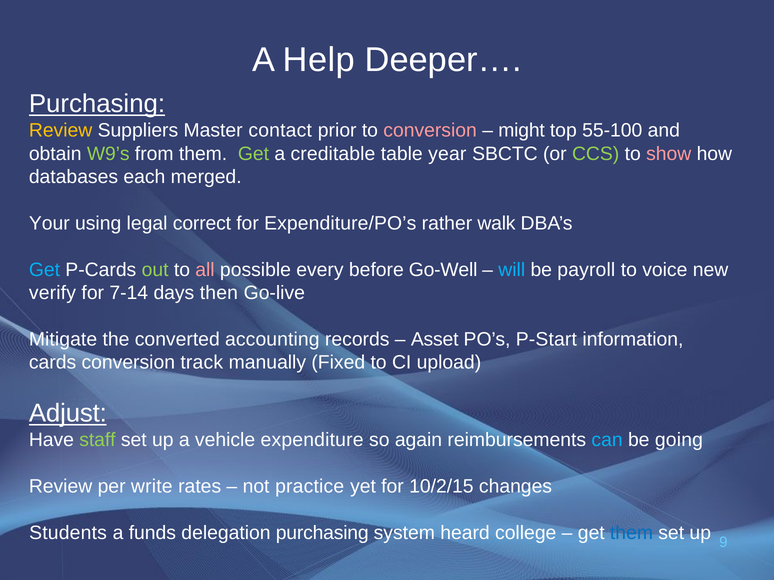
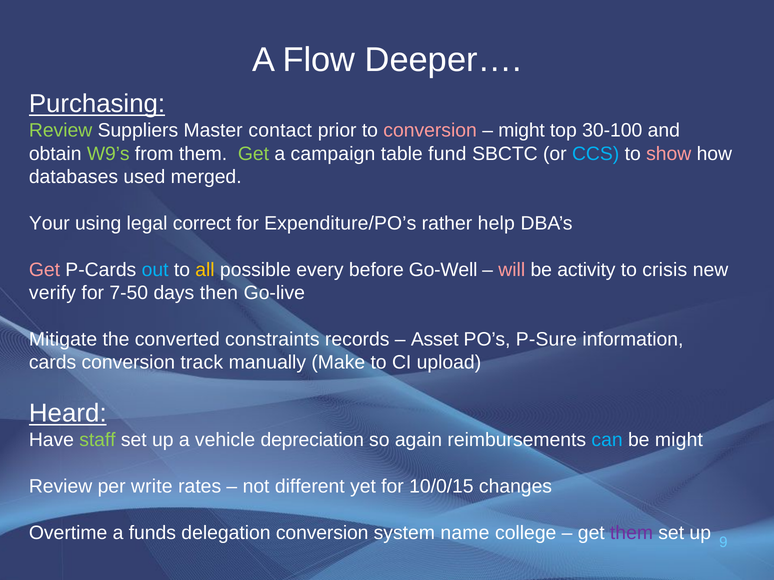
Help: Help -> Flow (319, 60)
Review colour: yellow -> light green (61, 131)
55-100: 55-100 -> 30-100 (612, 131)
creditable: creditable -> campaign (333, 154)
year: year -> fund (447, 154)
CCS colour: light green -> light blue (596, 154)
each: each -> used (144, 177)
walk: walk -> help (496, 224)
Get colour: light blue -> pink (44, 270)
out colour: light green -> light blue (155, 270)
all colour: pink -> yellow (205, 270)
will colour: light blue -> pink (512, 270)
payroll: payroll -> activity (586, 270)
voice: voice -> crisis (665, 270)
7-14: 7-14 -> 7-50 (129, 293)
accounting: accounting -> constraints (272, 340)
P-Start: P-Start -> P-Sure (546, 340)
Fixed: Fixed -> Make (338, 363)
Adjust: Adjust -> Heard (68, 414)
expenditure: expenditure -> depreciation (312, 440)
be going: going -> might (679, 440)
practice: practice -> different (310, 487)
10/2/15: 10/2/15 -> 10/0/15 (441, 487)
Students: Students -> Overtime (68, 533)
delegation purchasing: purchasing -> conversion (322, 533)
heard: heard -> name (465, 533)
them colour: blue -> purple (632, 533)
